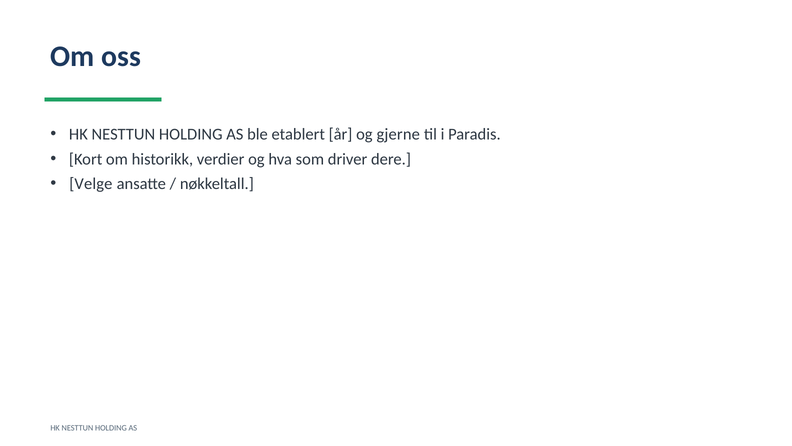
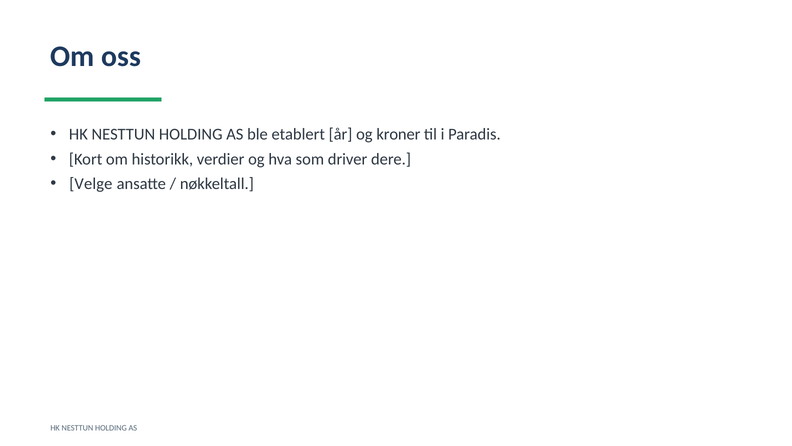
gjerne: gjerne -> kroner (398, 134)
